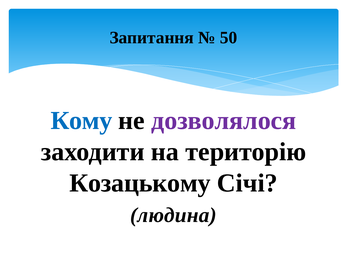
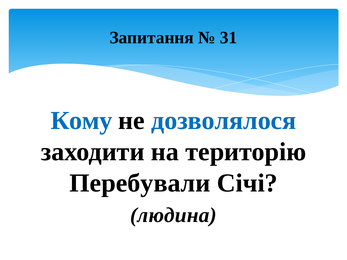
50: 50 -> 31 (229, 38)
дозволялося colour: purple -> blue (224, 121)
Козацькому: Козацькому -> Перебували (140, 183)
